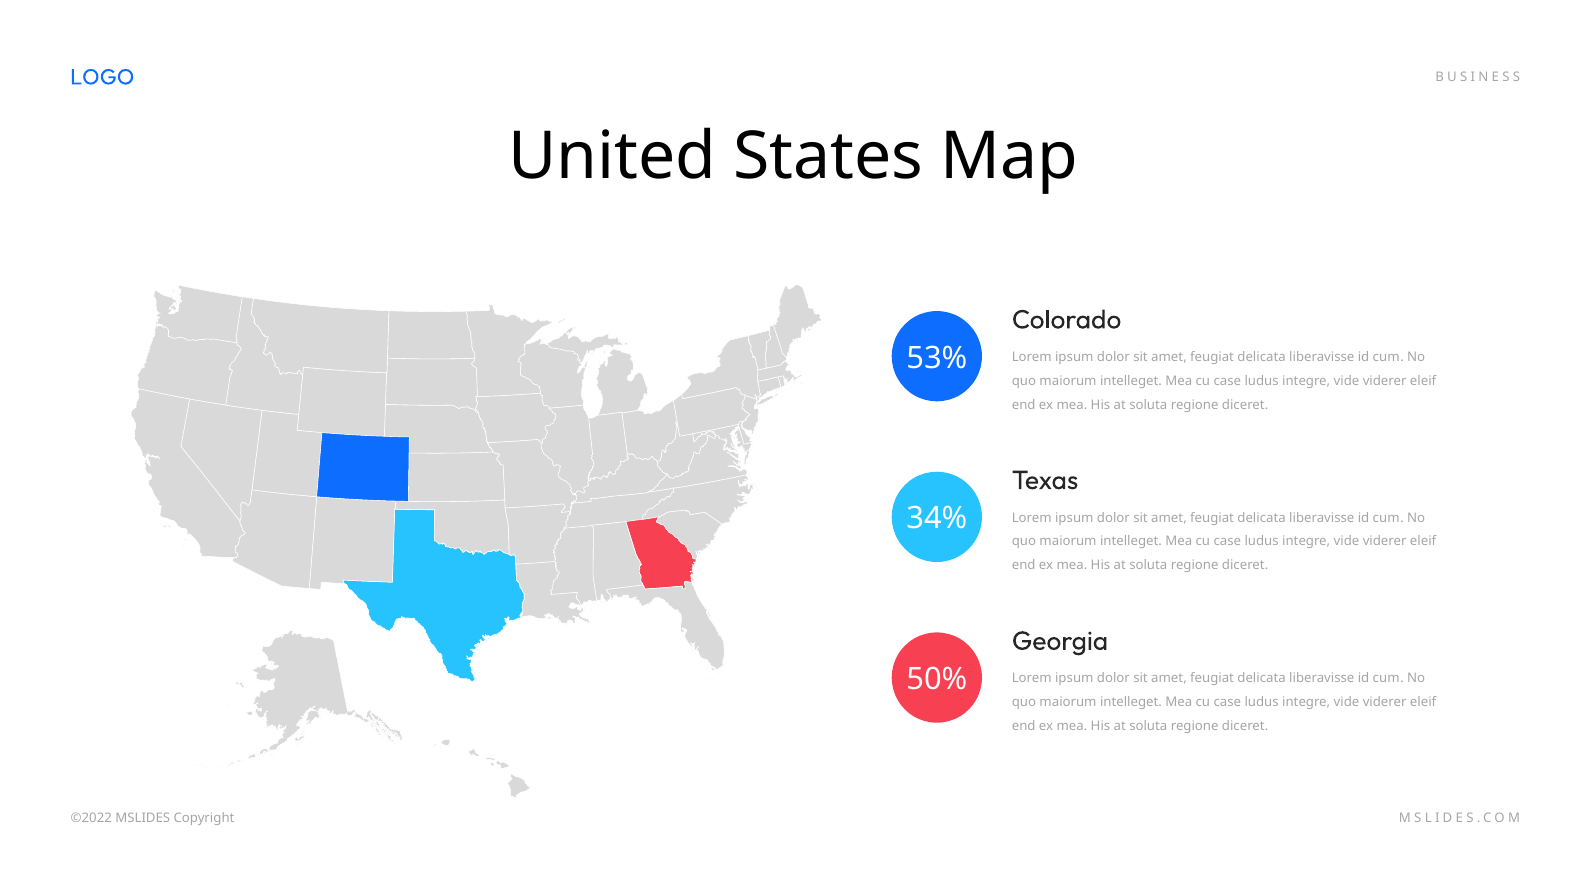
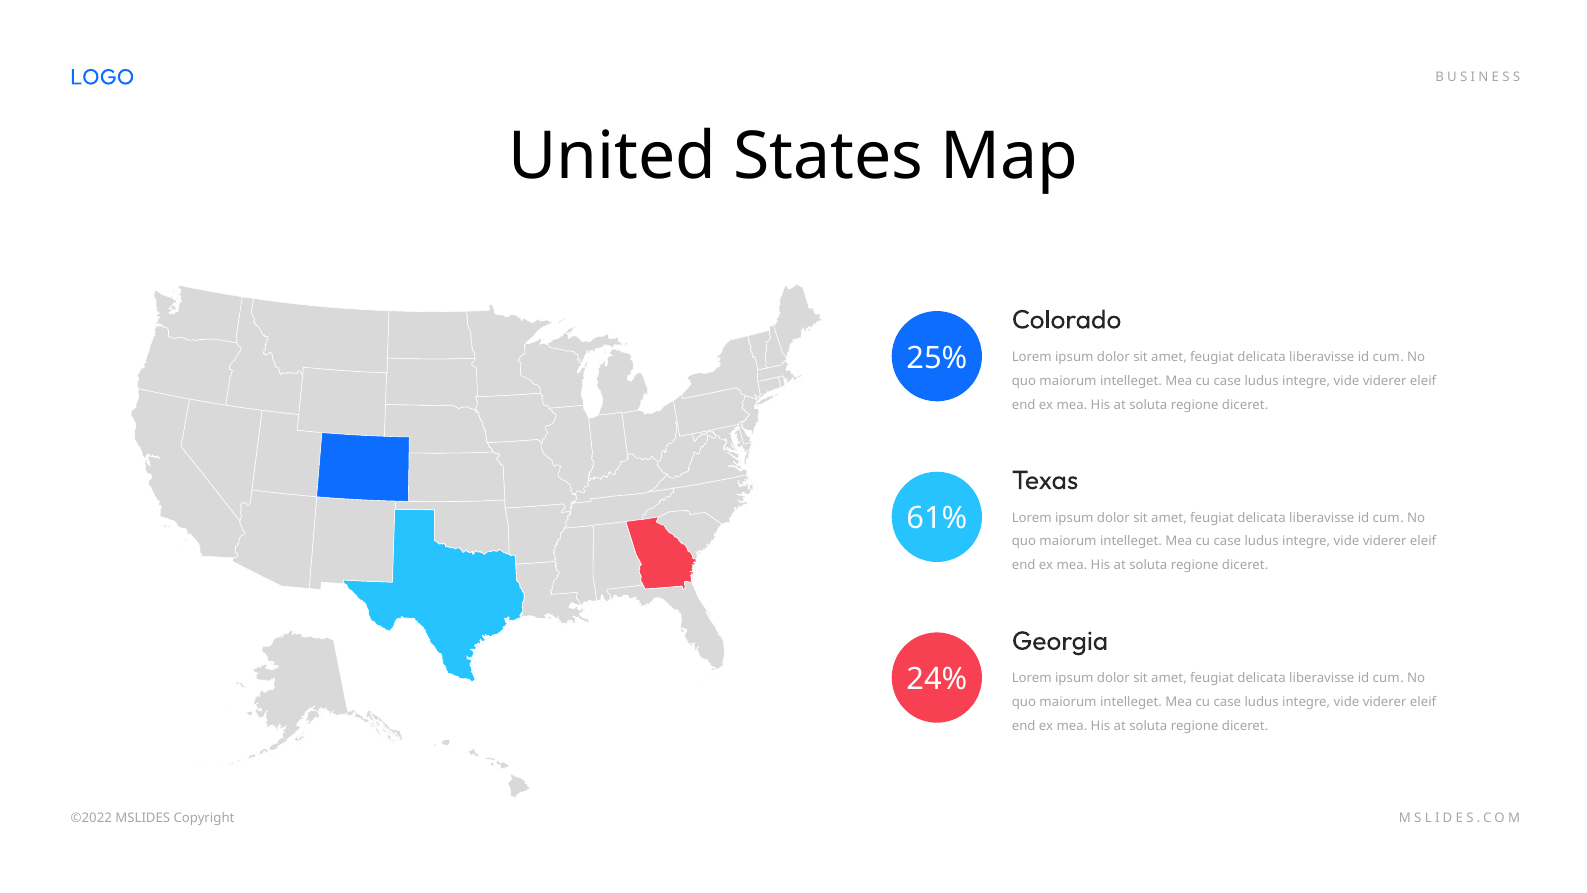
53%: 53% -> 25% (937, 358)
34%: 34% -> 61% (937, 519)
50%: 50% -> 24% (937, 679)
